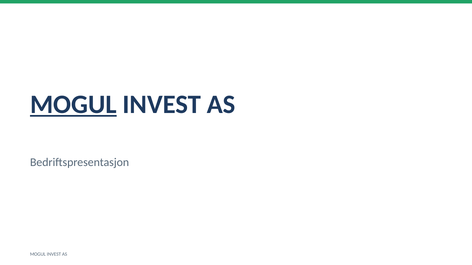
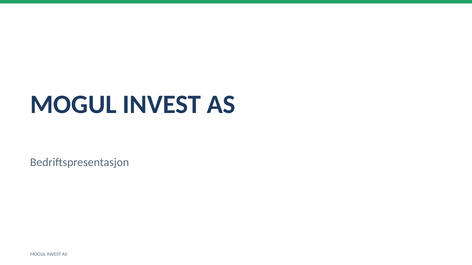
MOGUL underline: present -> none (73, 105)
